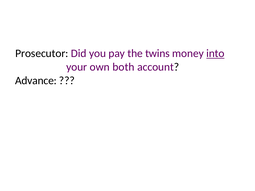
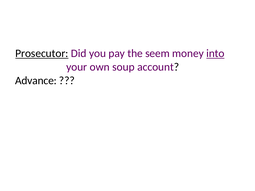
Prosecutor underline: none -> present (42, 53)
twins: twins -> seem (157, 53)
both: both -> soup (123, 67)
